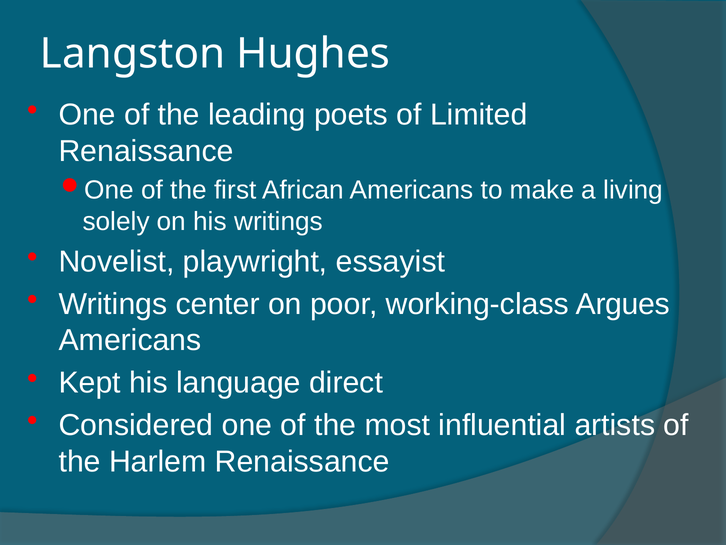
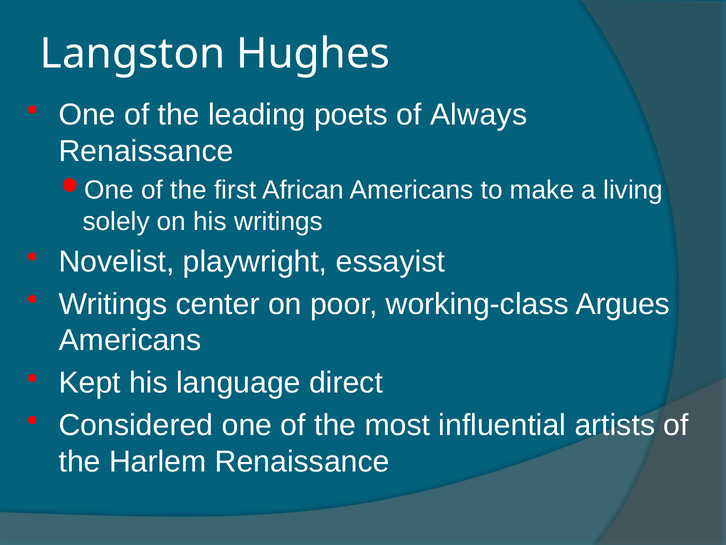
Limited: Limited -> Always (479, 115)
